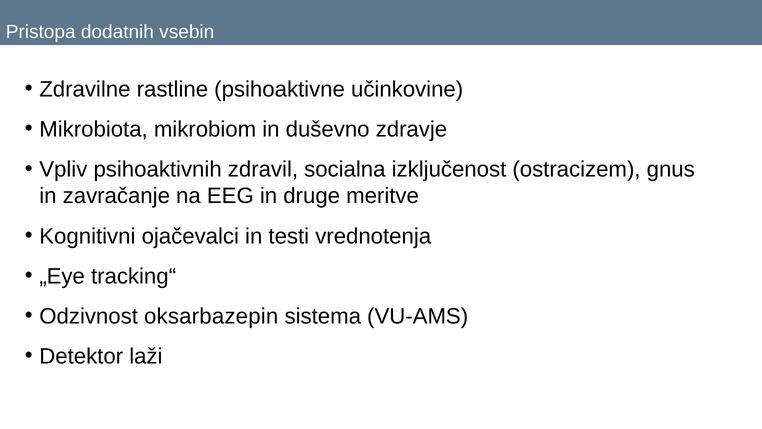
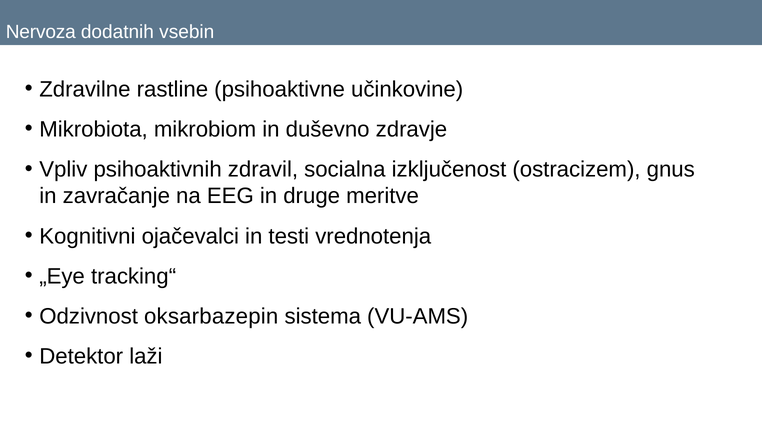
Pristopa: Pristopa -> Nervoza (41, 32)
